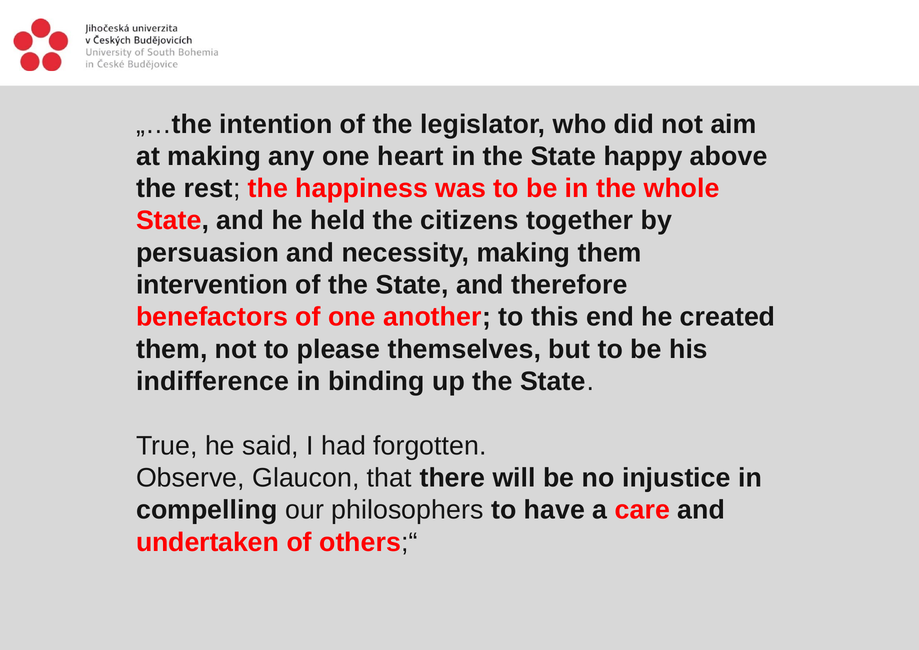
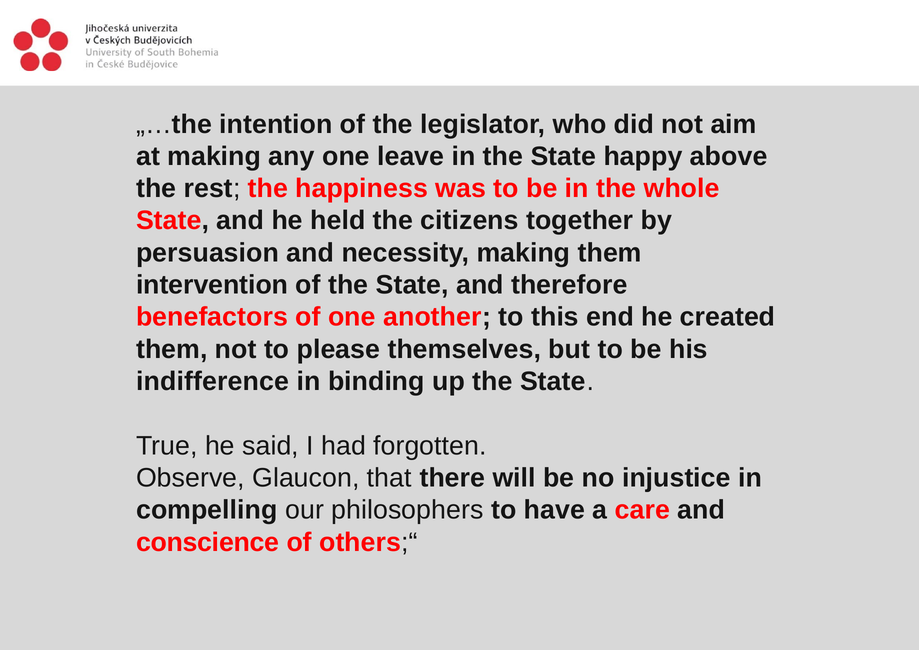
heart: heart -> leave (411, 156)
undertaken: undertaken -> conscience (208, 542)
